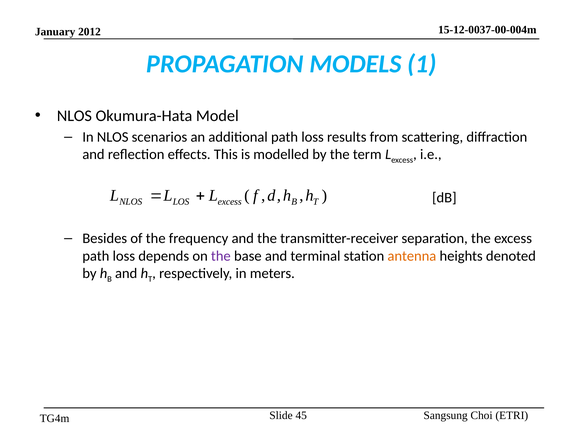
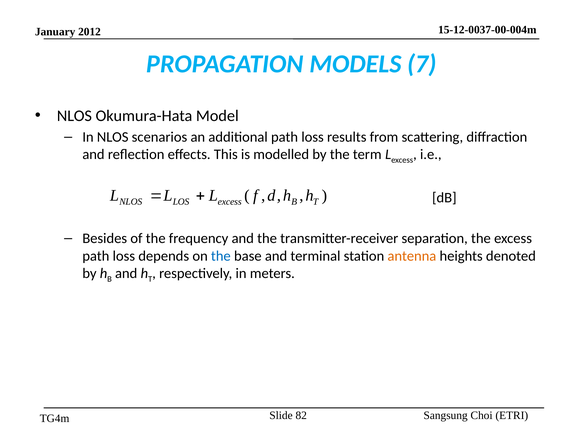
1: 1 -> 7 (422, 64)
the colour: purple -> blue (221, 256)
45: 45 -> 82 (301, 416)
